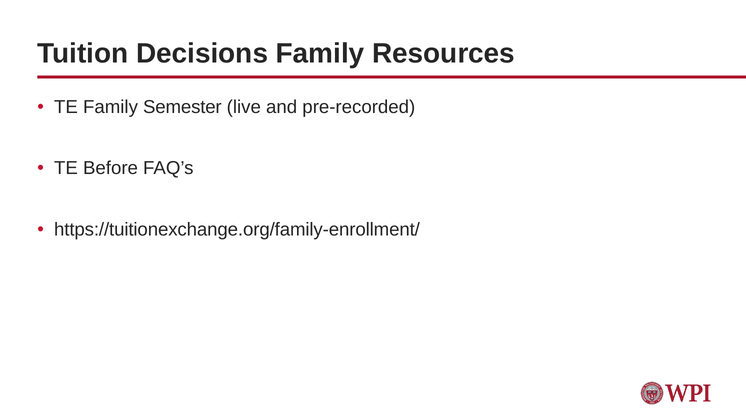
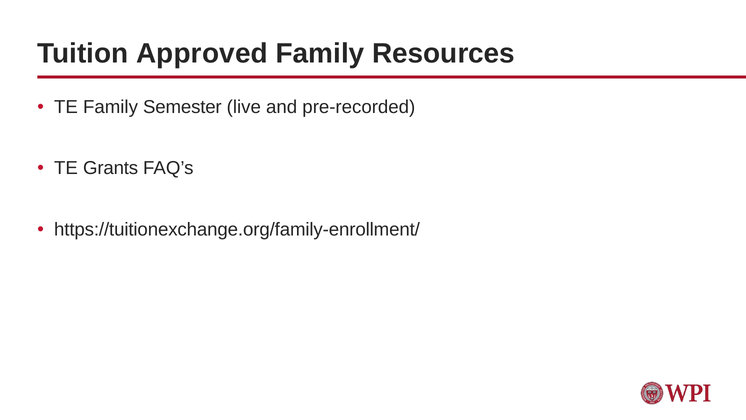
Decisions: Decisions -> Approved (202, 54)
Before: Before -> Grants (111, 168)
